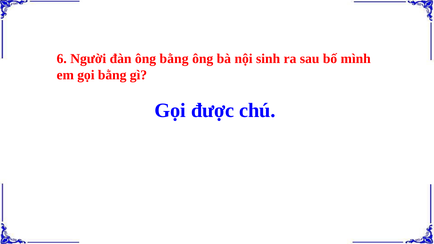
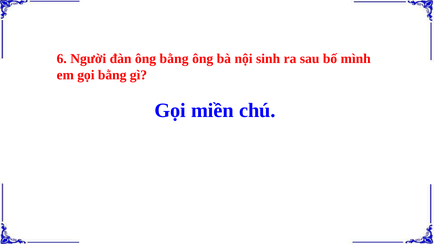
được: được -> miền (212, 110)
